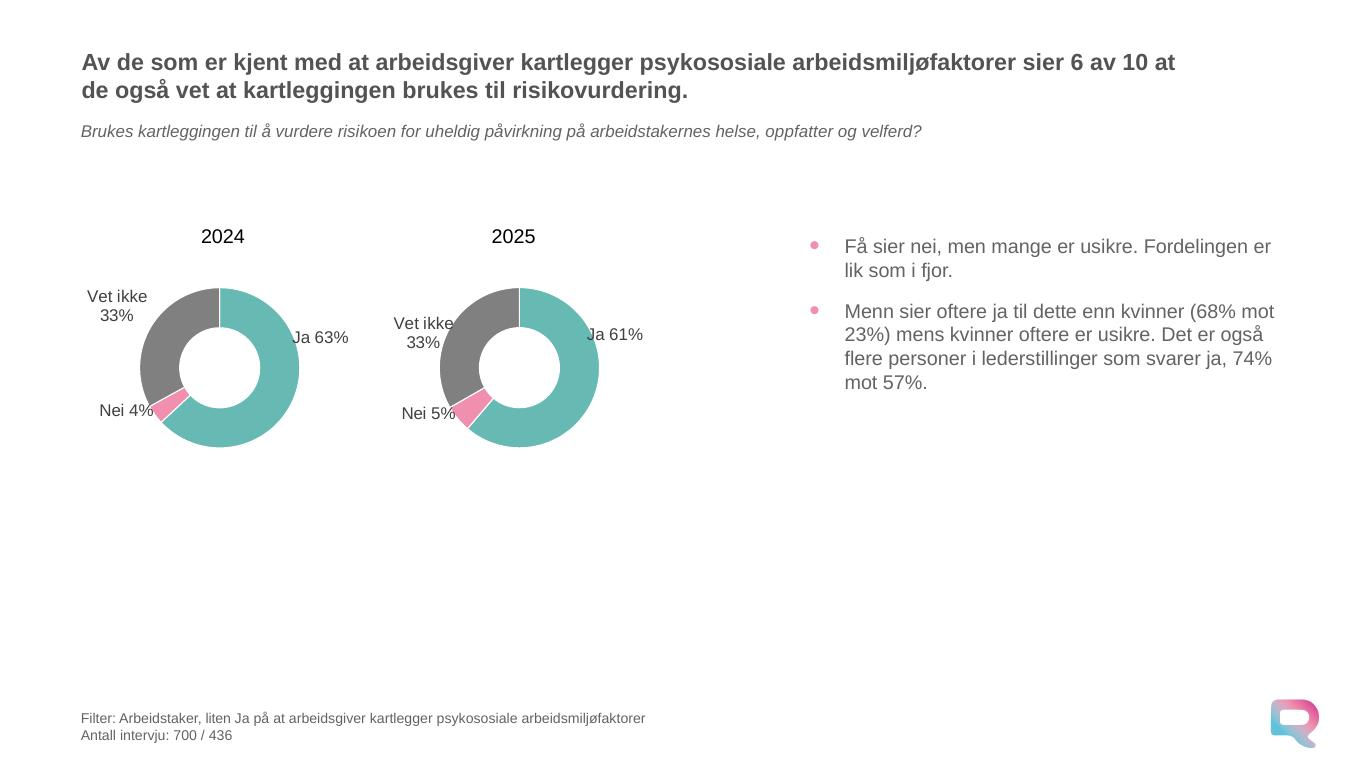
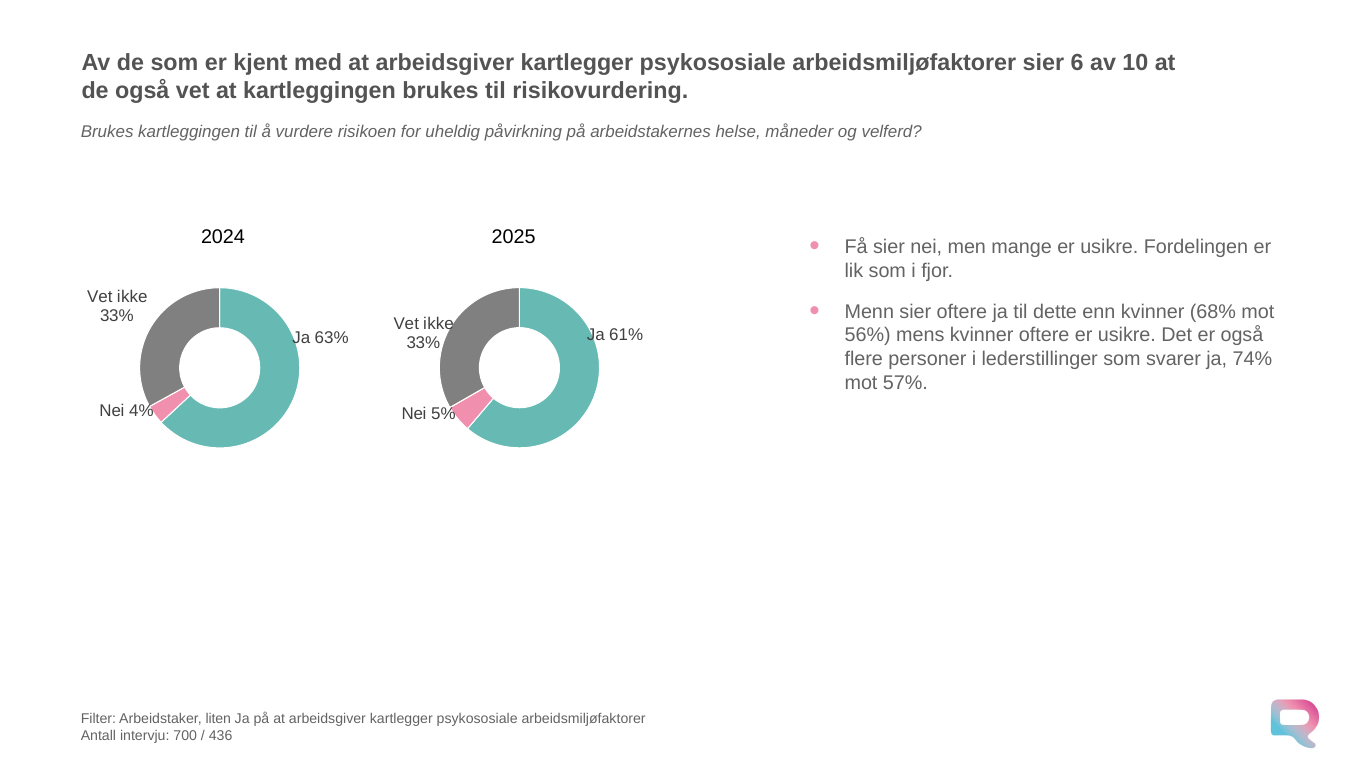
oppfatter: oppfatter -> måneder (799, 132)
23%: 23% -> 56% (868, 335)
